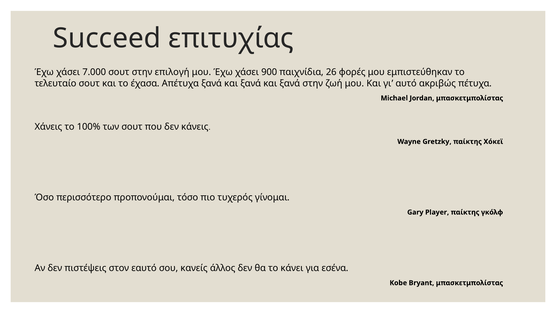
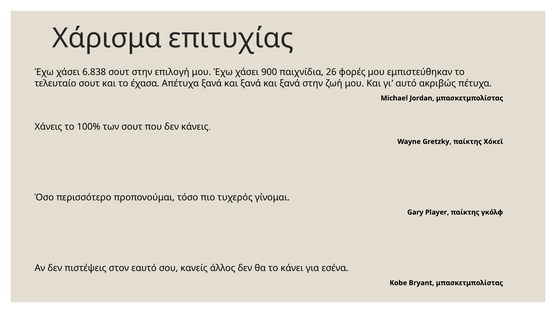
Succeed: Succeed -> Χάρισμα (107, 38)
7.000: 7.000 -> 6.838 (94, 72)
